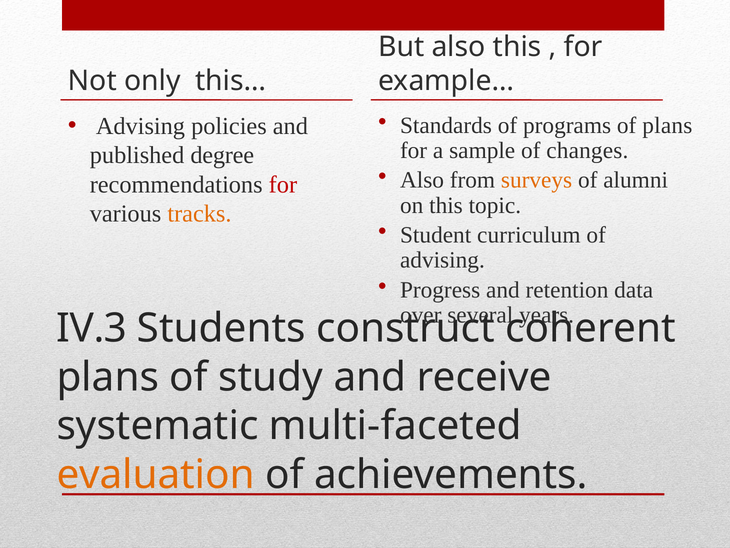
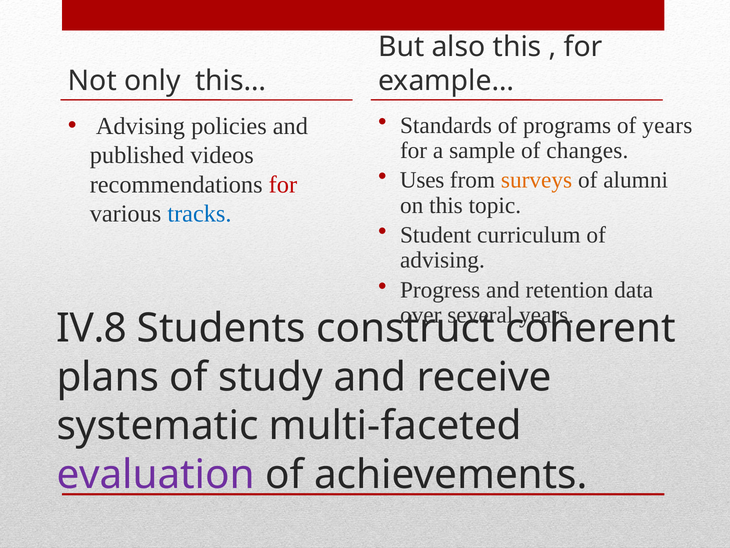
of plans: plans -> years (667, 125)
degree: degree -> videos (222, 155)
Also: Also -> Uses (422, 180)
tracks colour: orange -> blue (199, 214)
IV.3: IV.3 -> IV.8 (92, 328)
evaluation colour: orange -> purple (156, 474)
